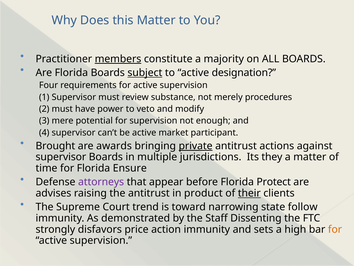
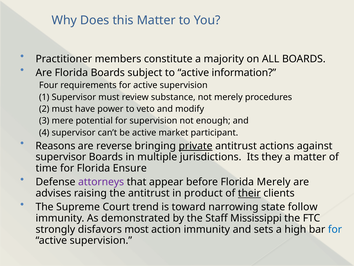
members underline: present -> none (118, 59)
subject underline: present -> none (145, 73)
designation: designation -> information (244, 73)
Brought: Brought -> Reasons (55, 146)
awards: awards -> reverse (114, 146)
Florida Protect: Protect -> Merely (274, 182)
Dissenting: Dissenting -> Mississippi (256, 218)
price: price -> most (137, 229)
for colour: orange -> blue (335, 229)
